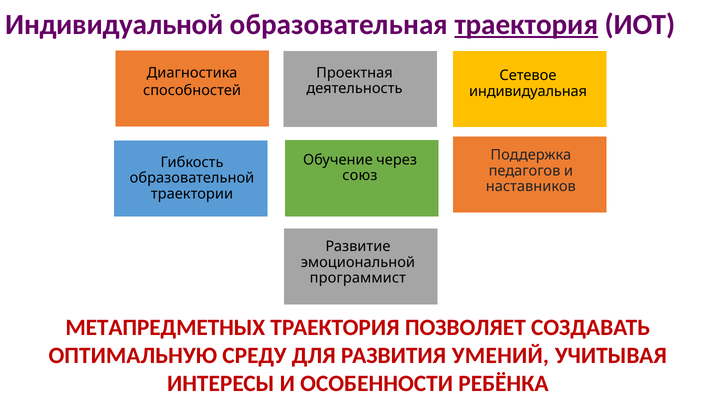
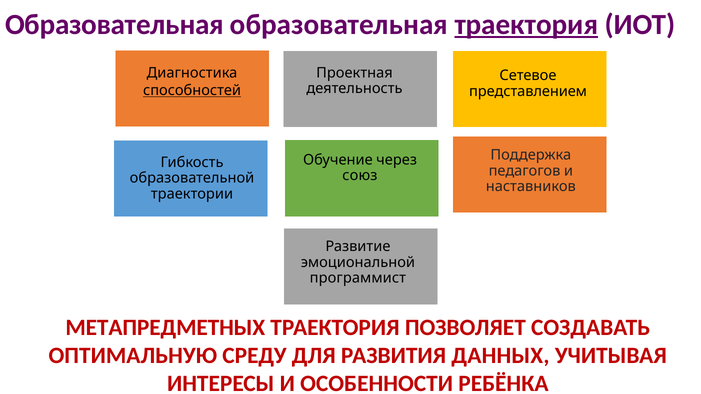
Индивидуальной: Индивидуальной -> Образовательная (114, 25)
способностей underline: none -> present (192, 91)
индивидуальная: индивидуальная -> представлением (528, 92)
УМЕНИЙ: УМЕНИЙ -> ДАННЫХ (500, 356)
